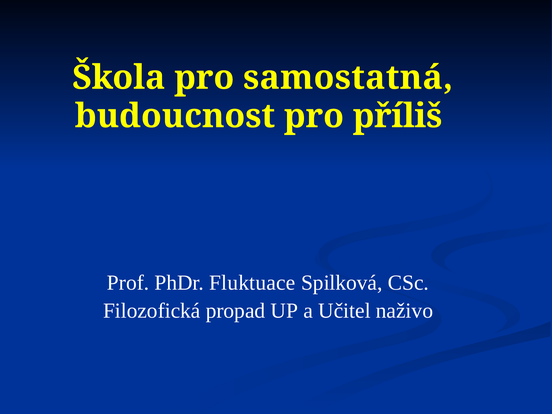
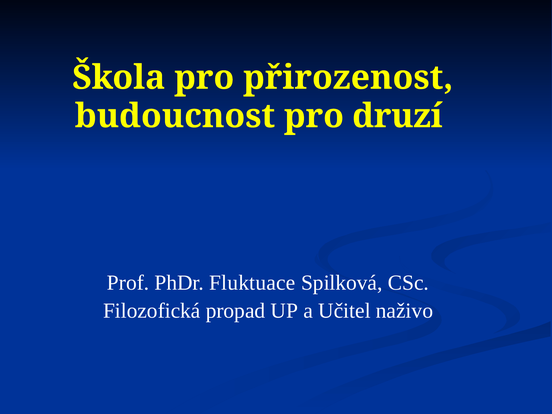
samostatná: samostatná -> přirozenost (348, 78)
příliš: příliš -> druzí (397, 116)
